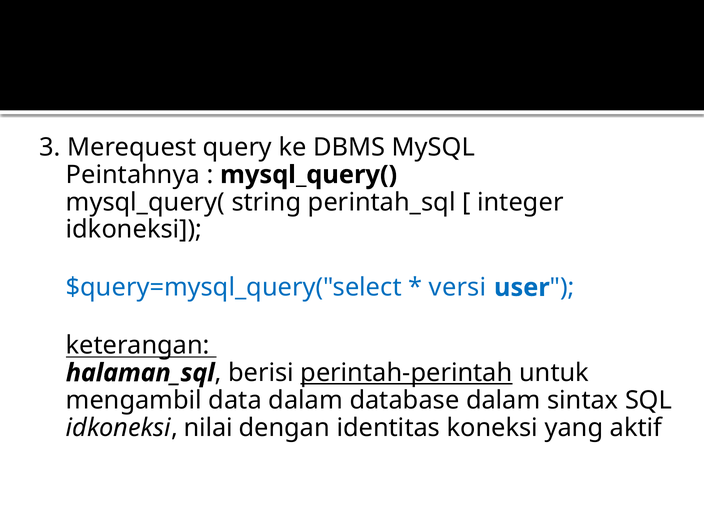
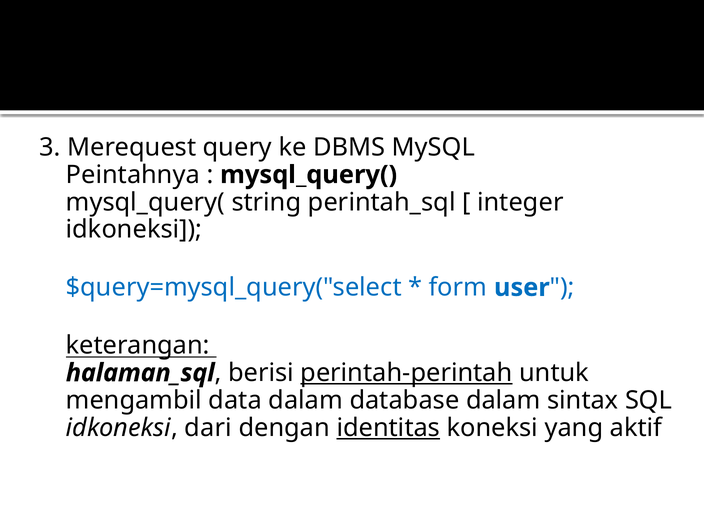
versi: versi -> form (458, 288)
nilai: nilai -> dari (208, 428)
identitas underline: none -> present (388, 428)
